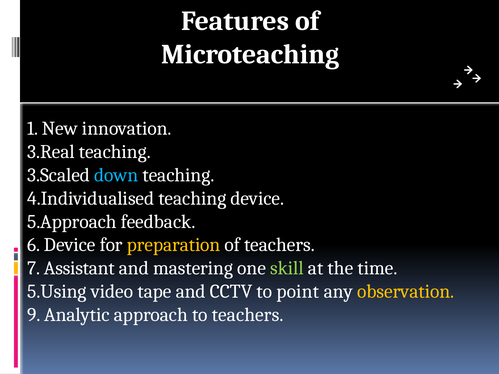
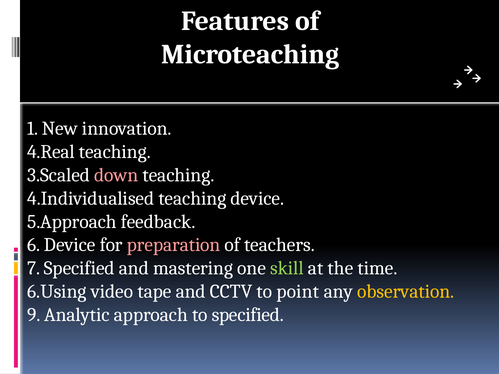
3.Real: 3.Real -> 4.Real (51, 152)
down colour: light blue -> pink (116, 175)
preparation colour: yellow -> pink (174, 245)
7 Assistant: Assistant -> Specified (79, 268)
5.Using: 5.Using -> 6.Using (57, 292)
to teachers: teachers -> specified (248, 315)
